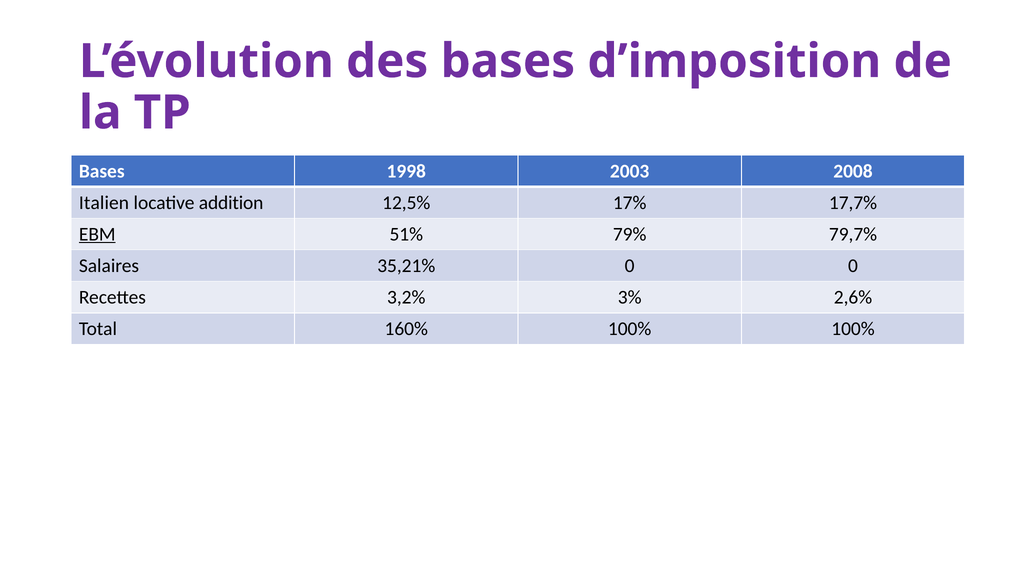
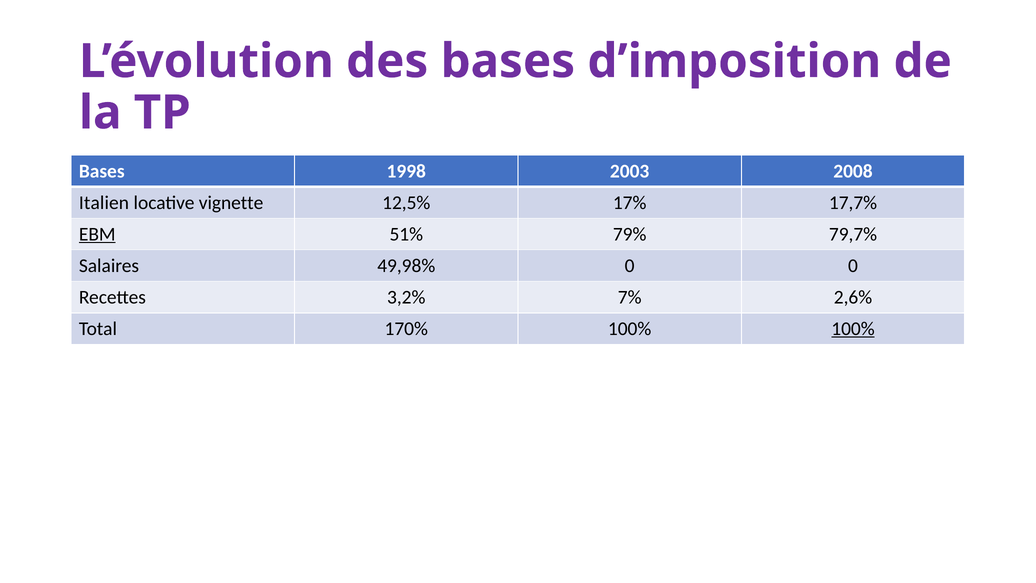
addition: addition -> vignette (231, 203)
35,21%: 35,21% -> 49,98% (406, 266)
3%: 3% -> 7% (630, 297)
160%: 160% -> 170% (406, 329)
100% underline: none -> present (853, 329)
